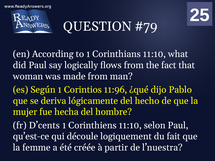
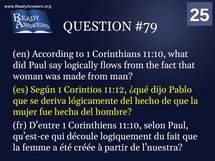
11:96: 11:96 -> 11:12 (115, 90)
D’cents: D’cents -> D’entre (44, 126)
